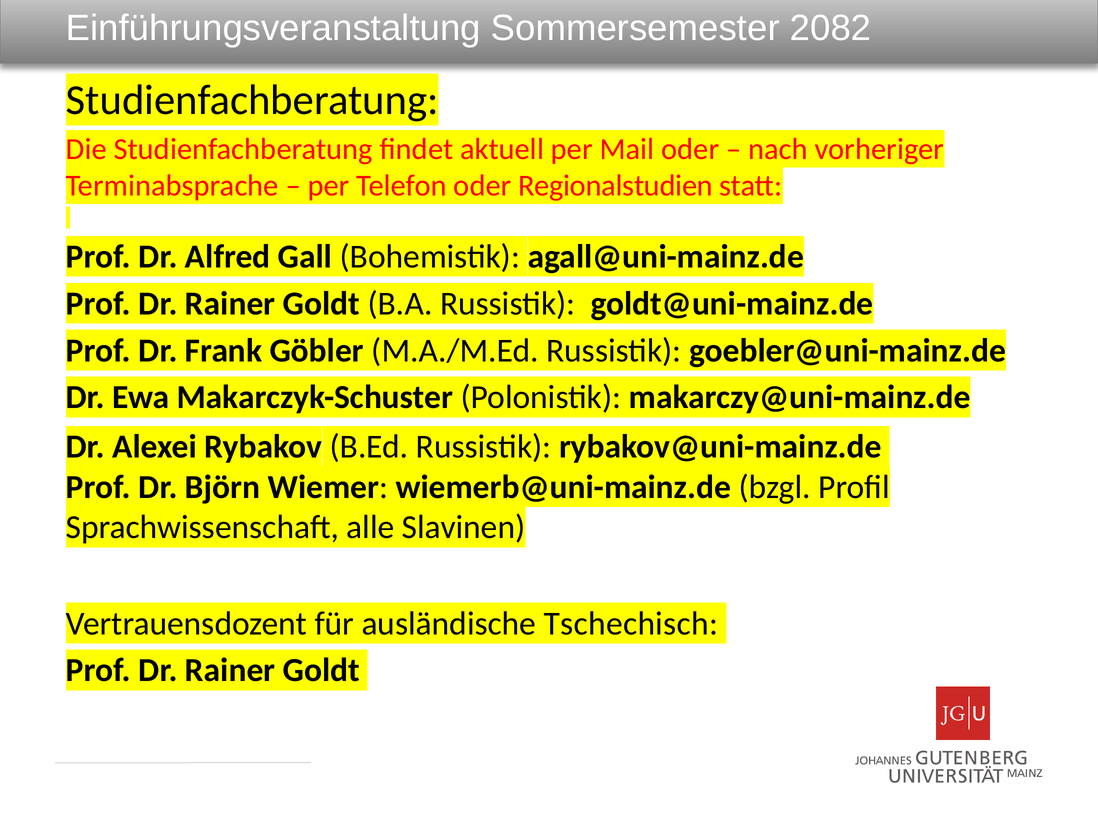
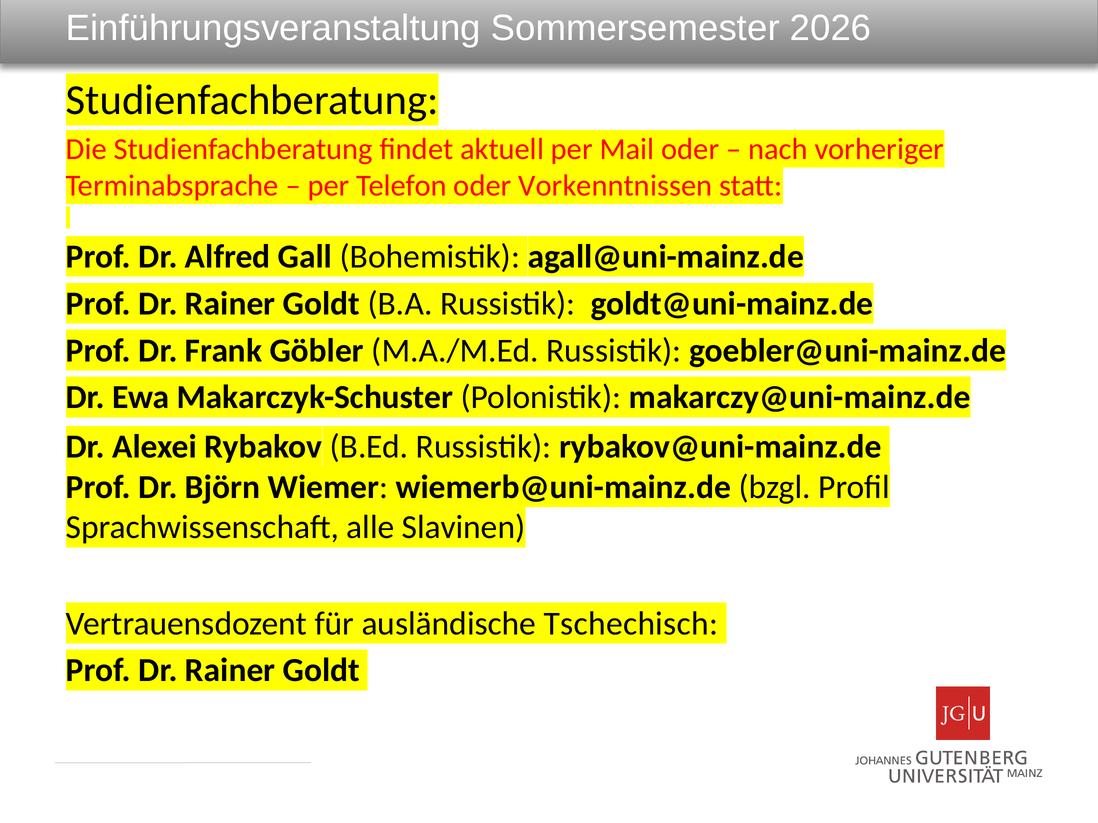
2082: 2082 -> 2026 (831, 28)
Regionalstudien: Regionalstudien -> Vorkenntnissen (615, 186)
